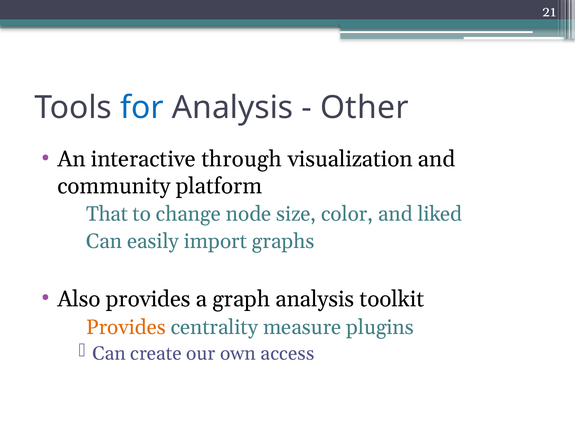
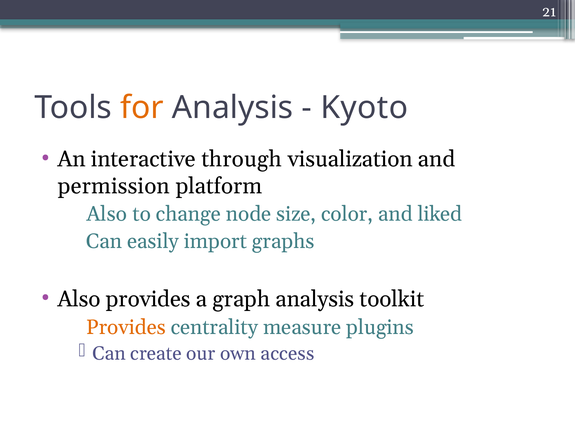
for colour: blue -> orange (142, 108)
Other: Other -> Kyoto (364, 108)
community: community -> permission (114, 186)
That: That -> Also (107, 214)
